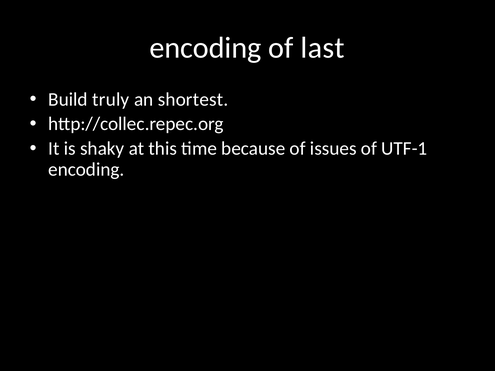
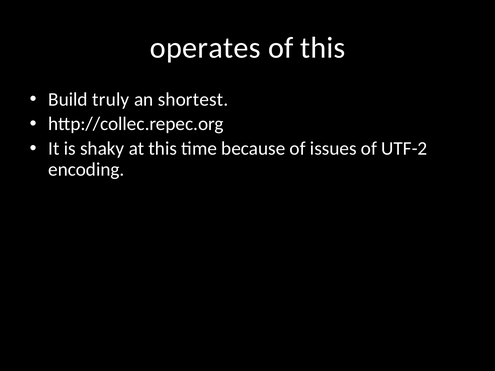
encoding: encoding -> operates (205, 48)
of last: last -> this (323, 48)
UTF-1: UTF-1 -> UTF-2 (404, 149)
